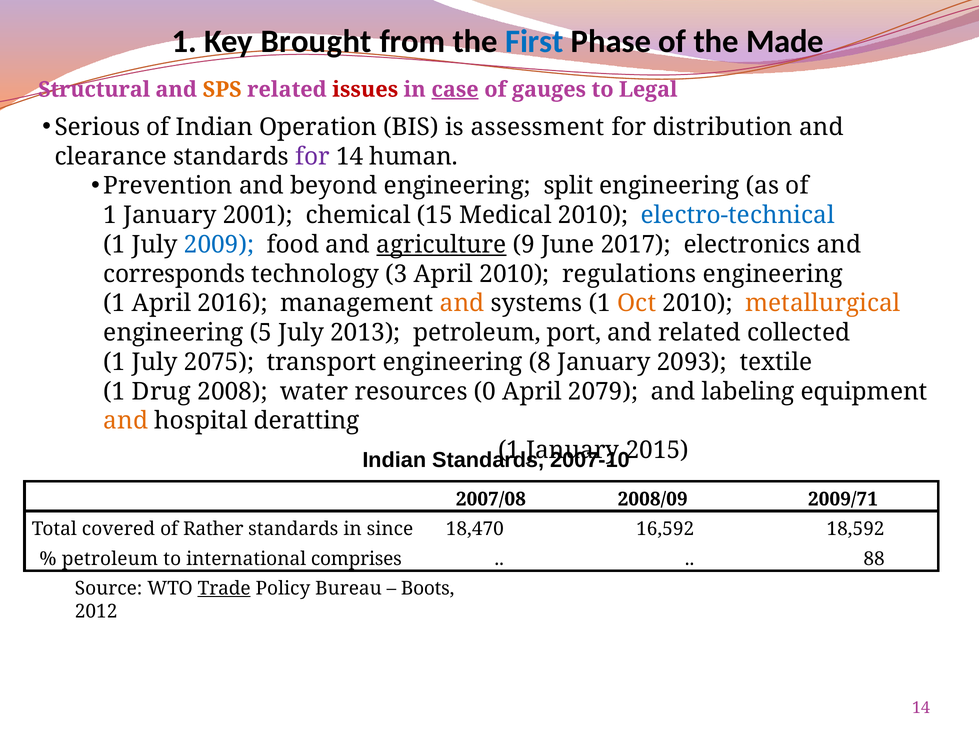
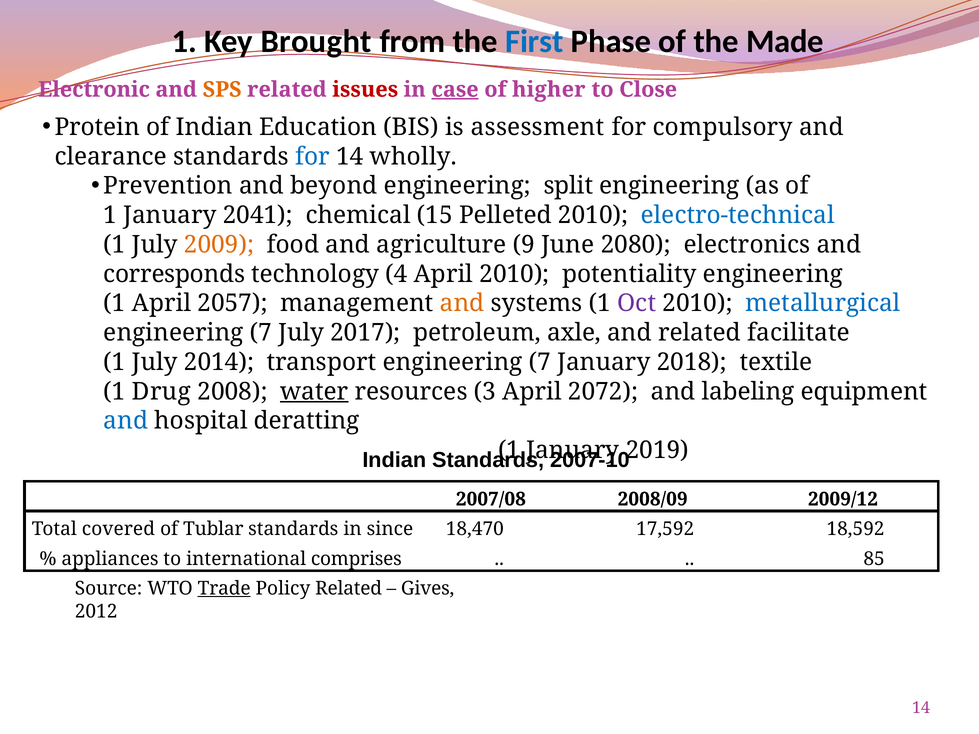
Structural: Structural -> Electronic (94, 90)
gauges: gauges -> higher (549, 90)
Legal: Legal -> Close (648, 90)
Serious: Serious -> Protein (97, 127)
Operation: Operation -> Education (318, 127)
distribution: distribution -> compulsory (723, 127)
for colour: purple -> blue (312, 157)
human: human -> wholly (413, 157)
2001: 2001 -> 2041 (258, 215)
Medical: Medical -> Pelleted (505, 215)
2009 colour: blue -> orange (219, 245)
agriculture underline: present -> none (441, 245)
2017: 2017 -> 2080 (636, 245)
3: 3 -> 4 (396, 274)
regulations: regulations -> potentiality (629, 274)
2016: 2016 -> 2057 (233, 303)
Oct colour: orange -> purple (637, 303)
metallurgical colour: orange -> blue (823, 303)
5: 5 -> 7 (261, 333)
2013: 2013 -> 2017 (365, 333)
port: port -> axle (574, 333)
collected: collected -> facilitate (799, 333)
2075: 2075 -> 2014 (219, 362)
transport engineering 8: 8 -> 7 (540, 362)
2093: 2093 -> 2018 (692, 362)
water underline: none -> present (314, 392)
0: 0 -> 3 (485, 392)
2079: 2079 -> 2072 (603, 392)
and colour: orange -> blue (126, 421)
2015: 2015 -> 2019 (657, 450)
2009/71: 2009/71 -> 2009/12 (843, 499)
Rather: Rather -> Tublar (213, 529)
16,592: 16,592 -> 17,592 (665, 529)
petroleum: petroleum -> appliances (110, 559)
88: 88 -> 85 (874, 559)
Policy Bureau: Bureau -> Related (349, 589)
Boots: Boots -> Gives (428, 589)
